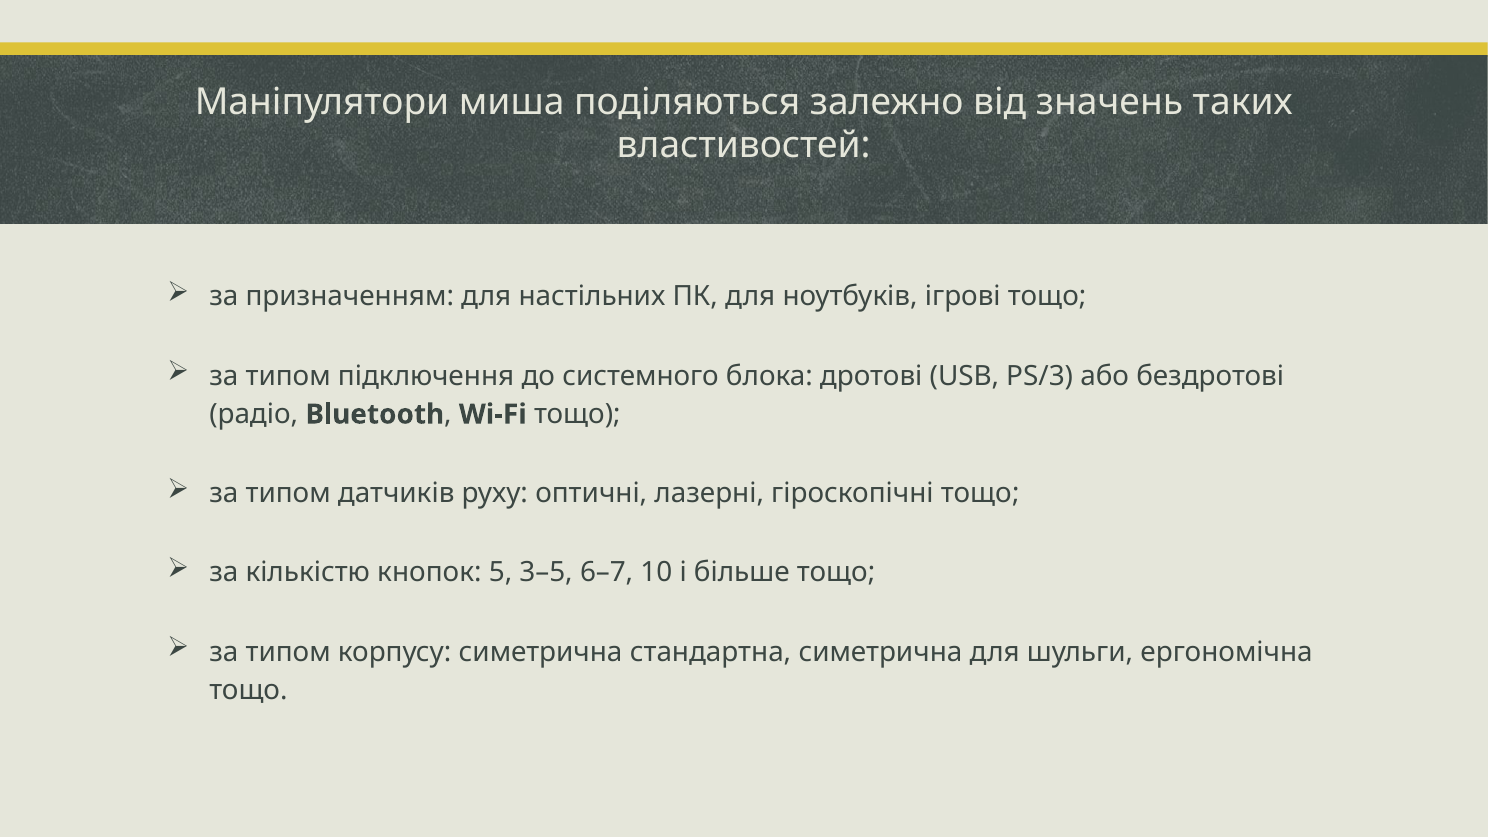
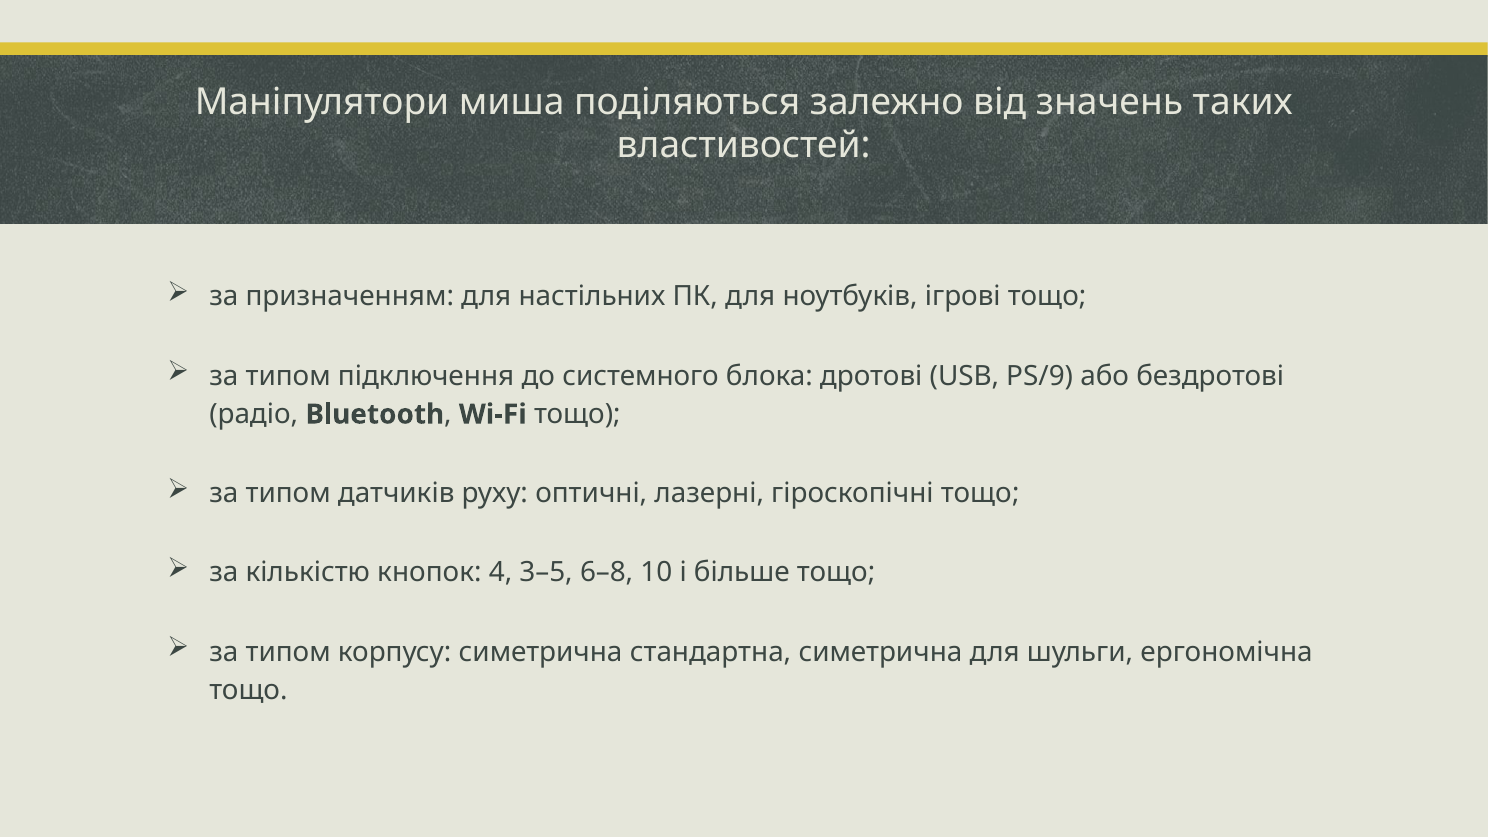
PS/3: PS/3 -> PS/9 (1040, 376)
5: 5 -> 4 (501, 573)
6–7: 6–7 -> 6–8 (607, 573)
